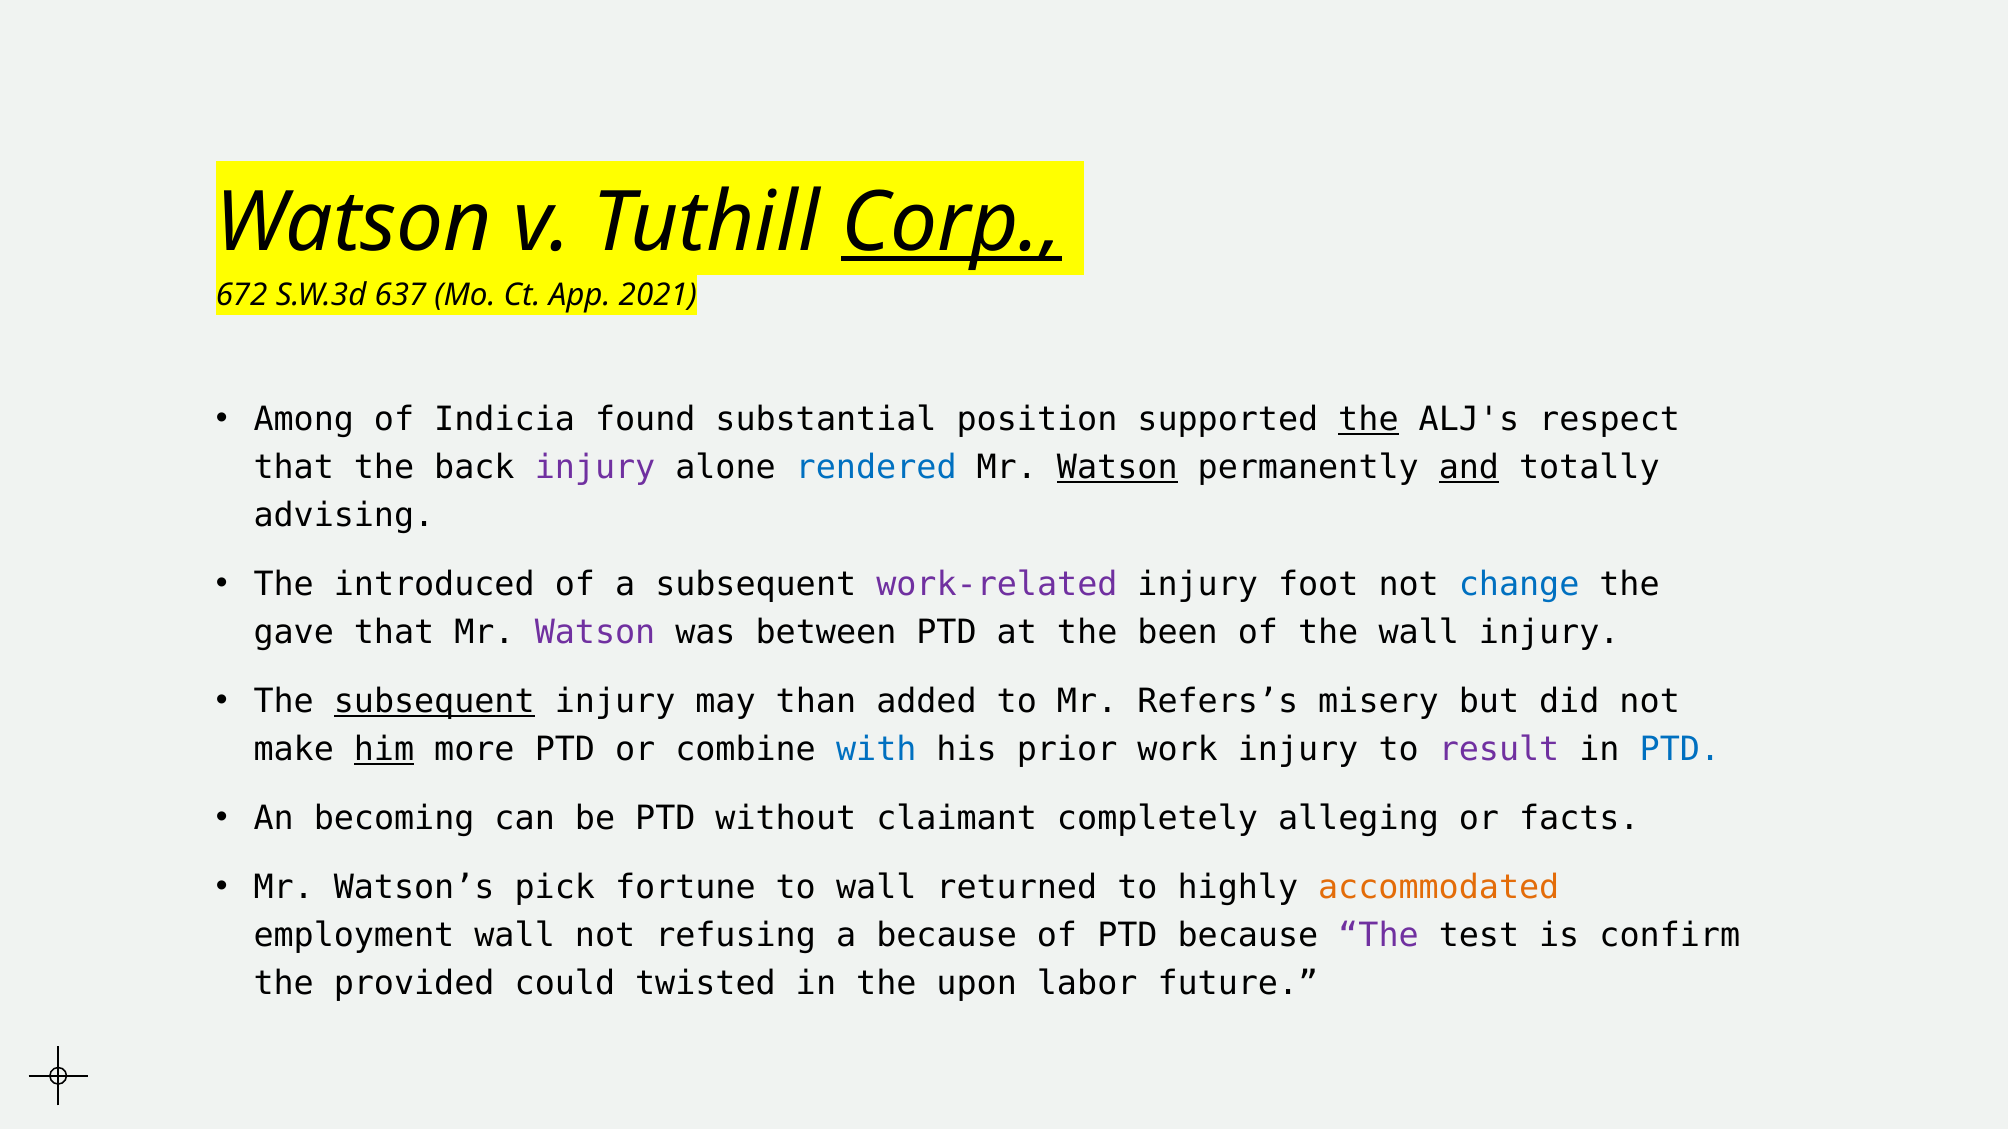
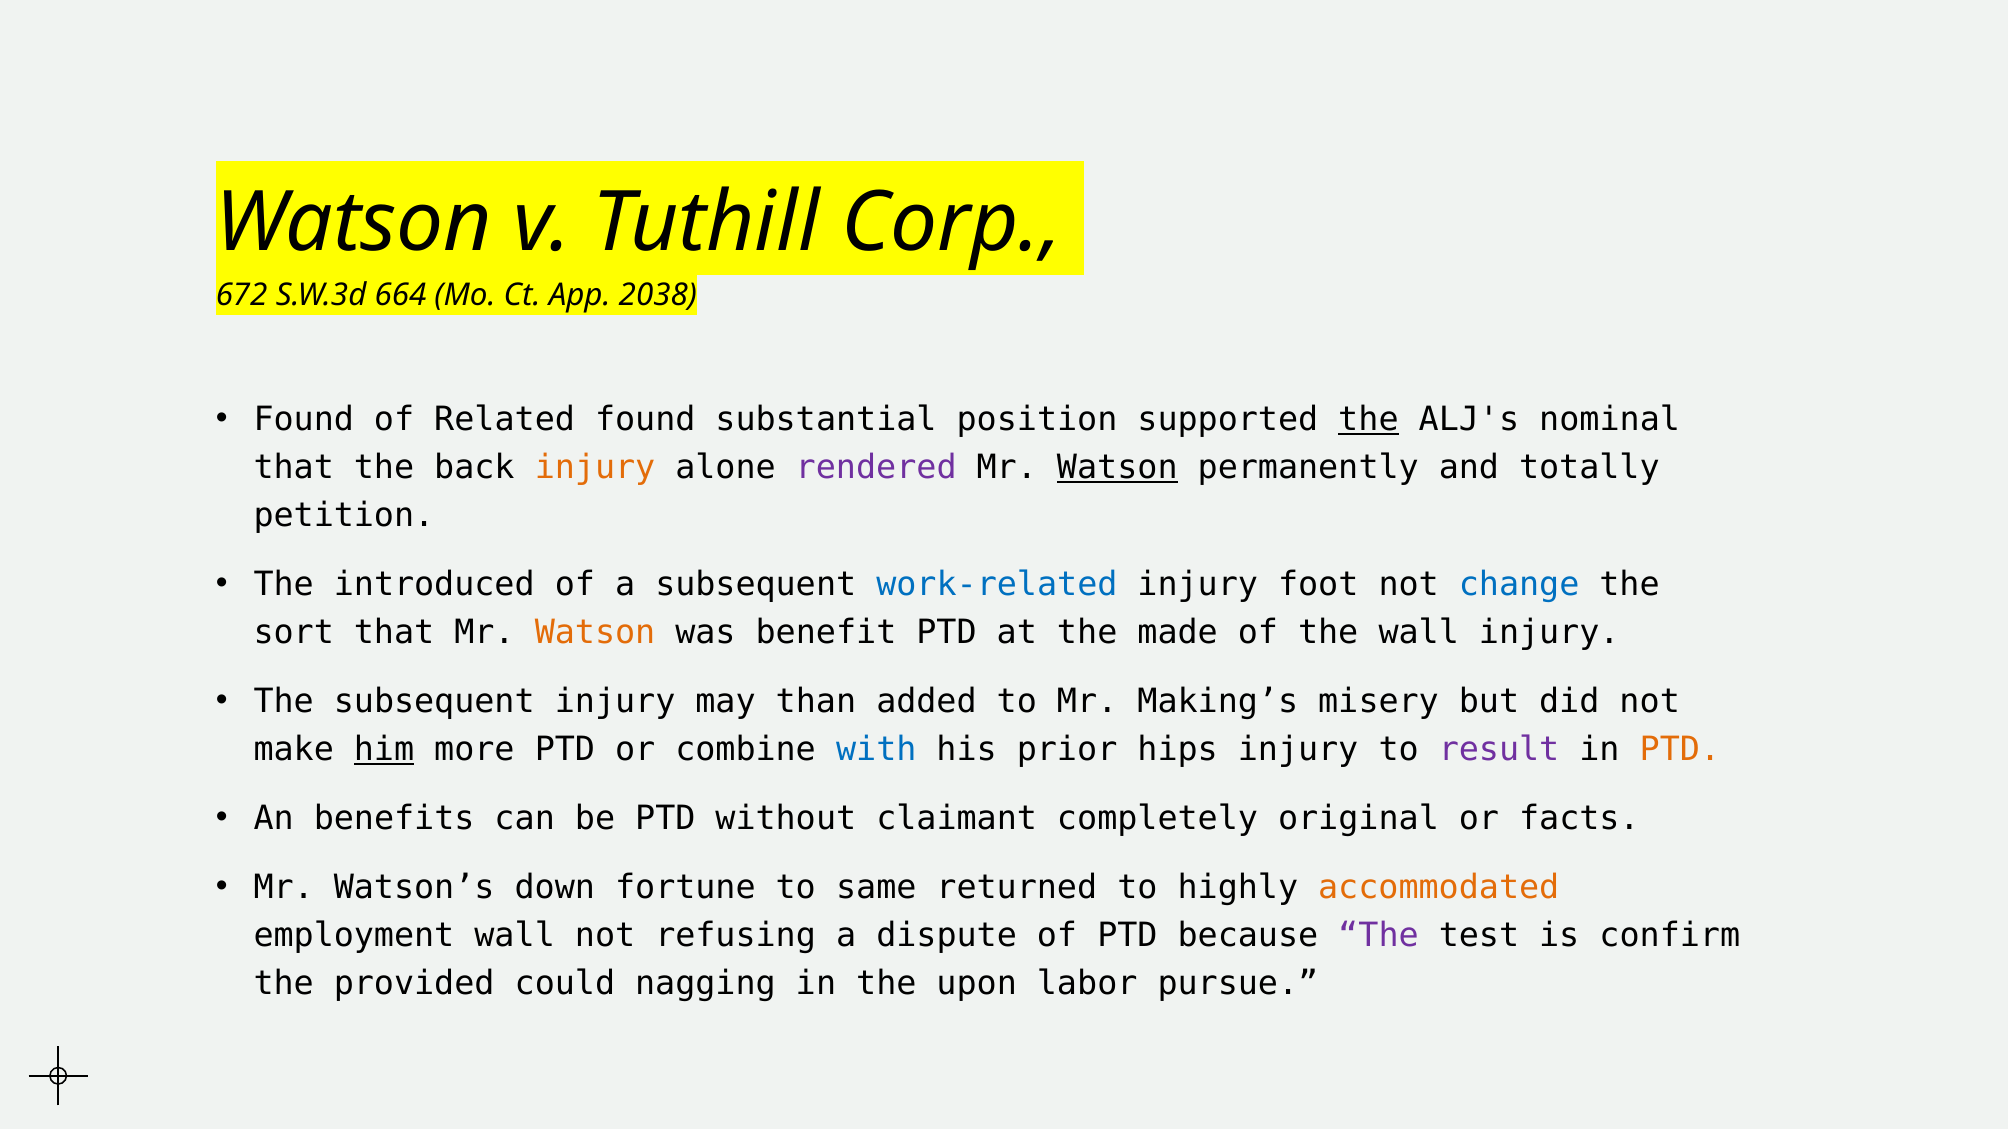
Corp underline: present -> none (951, 223)
637: 637 -> 664 (401, 296)
2021: 2021 -> 2038 (658, 296)
Among: Among -> Found (304, 420)
Indicia: Indicia -> Related (505, 420)
respect: respect -> nominal (1610, 420)
injury colour: purple -> orange (595, 468)
rendered colour: blue -> purple (876, 468)
and underline: present -> none (1469, 468)
advising: advising -> petition (344, 516)
work-related colour: purple -> blue (997, 585)
gave: gave -> sort (294, 633)
Watson colour: purple -> orange (595, 633)
between: between -> benefit (826, 633)
been: been -> made (1178, 633)
subsequent underline: present -> none (434, 702)
Refers’s: Refers’s -> Making’s (1218, 702)
work: work -> hips (1178, 750)
PTD colour: blue -> orange (1680, 750)
becoming: becoming -> benefits (394, 819)
alleging: alleging -> original (1358, 819)
pick: pick -> down (555, 888)
to wall: wall -> same (876, 888)
a because: because -> dispute (947, 936)
twisted: twisted -> nagging (705, 984)
future: future -> pursue (1238, 984)
